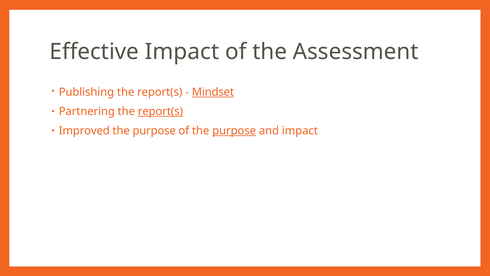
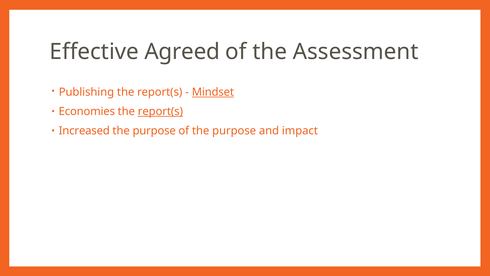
Effective Impact: Impact -> Agreed (182, 52)
Partnering: Partnering -> Economies (87, 111)
Improved: Improved -> Increased (84, 131)
purpose underline: present -> none (234, 131)
